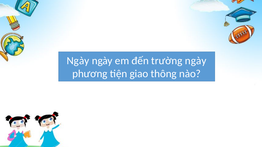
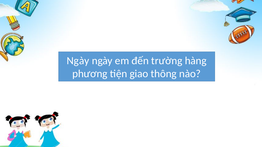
trường ngày: ngày -> hàng (196, 61)
